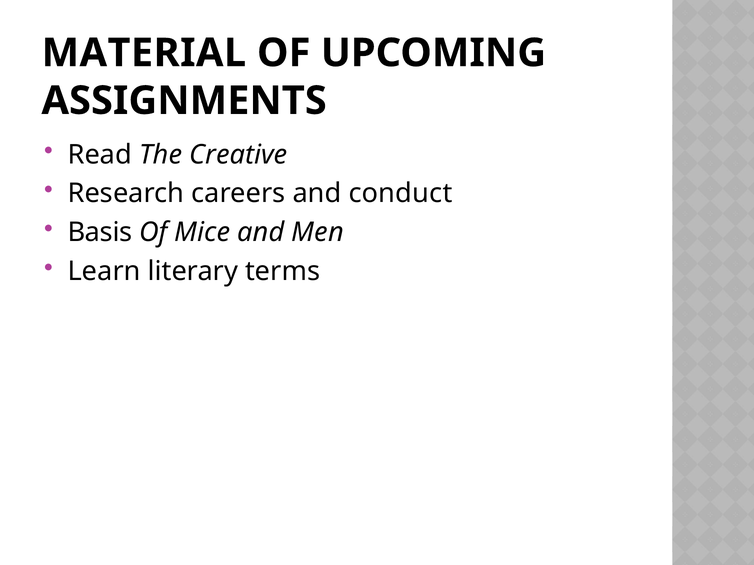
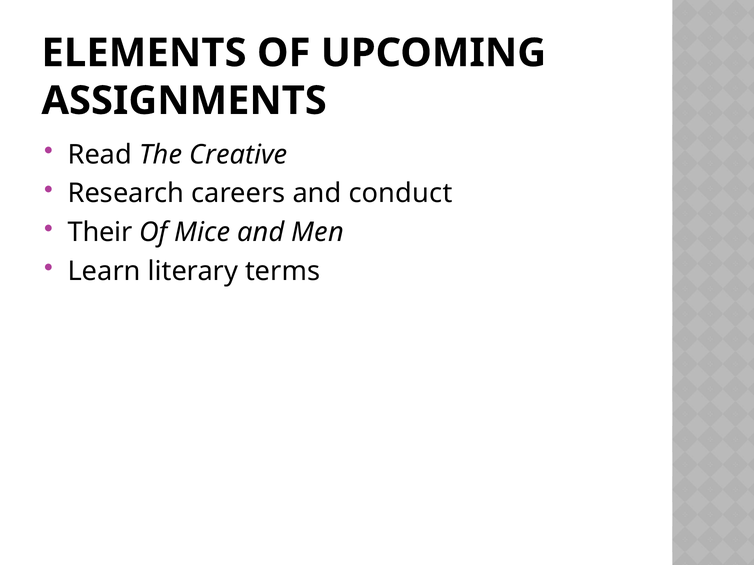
MATERIAL: MATERIAL -> ELEMENTS (144, 53)
Basis: Basis -> Their (100, 233)
